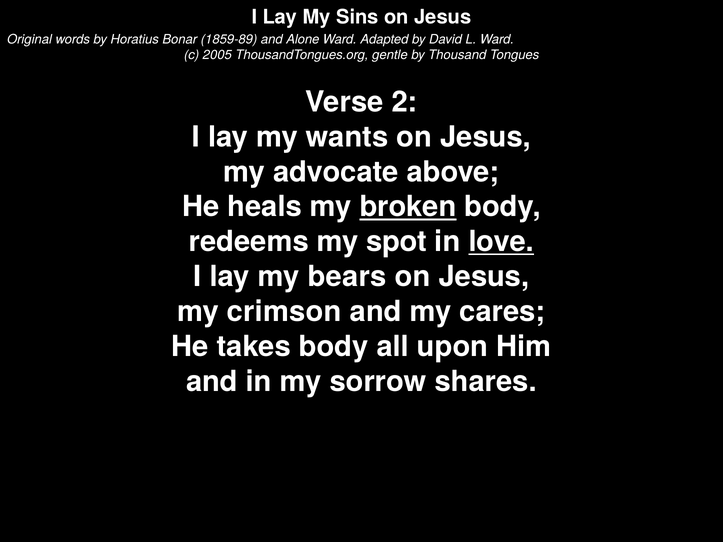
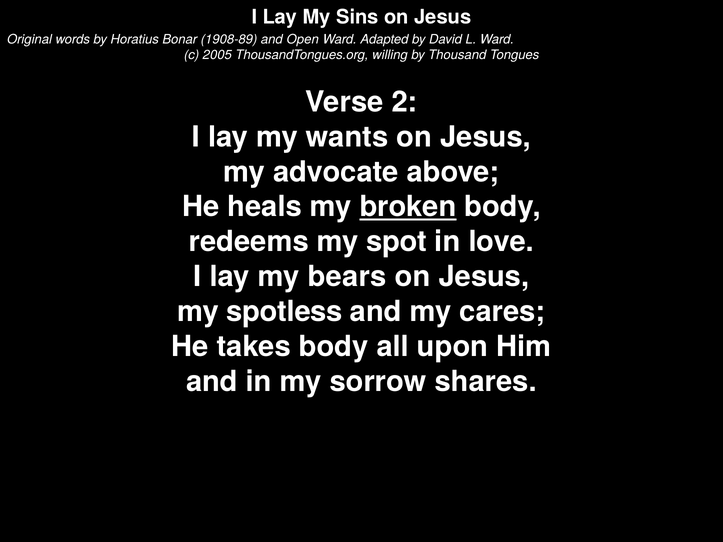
1859-89: 1859-89 -> 1908-89 (229, 39)
Alone: Alone -> Open (303, 39)
gentle: gentle -> willing (390, 55)
love underline: present -> none (501, 242)
crimson: crimson -> spotless (285, 312)
